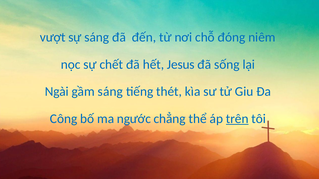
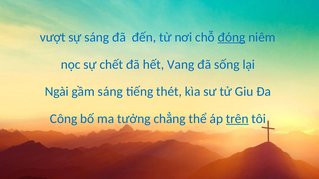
đóng underline: none -> present (232, 37)
Jesus: Jesus -> Vang (181, 65)
ngước: ngước -> tưởng (134, 119)
